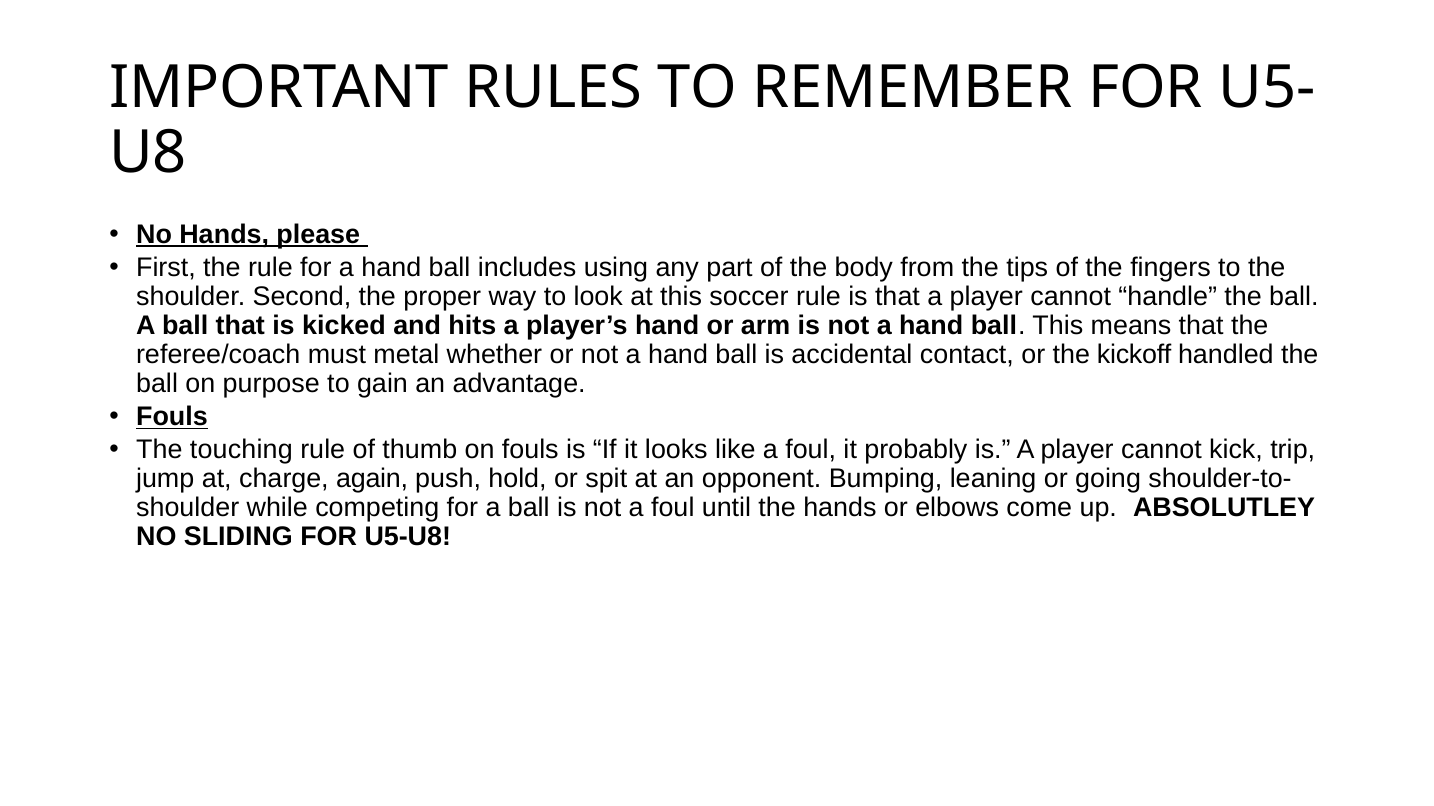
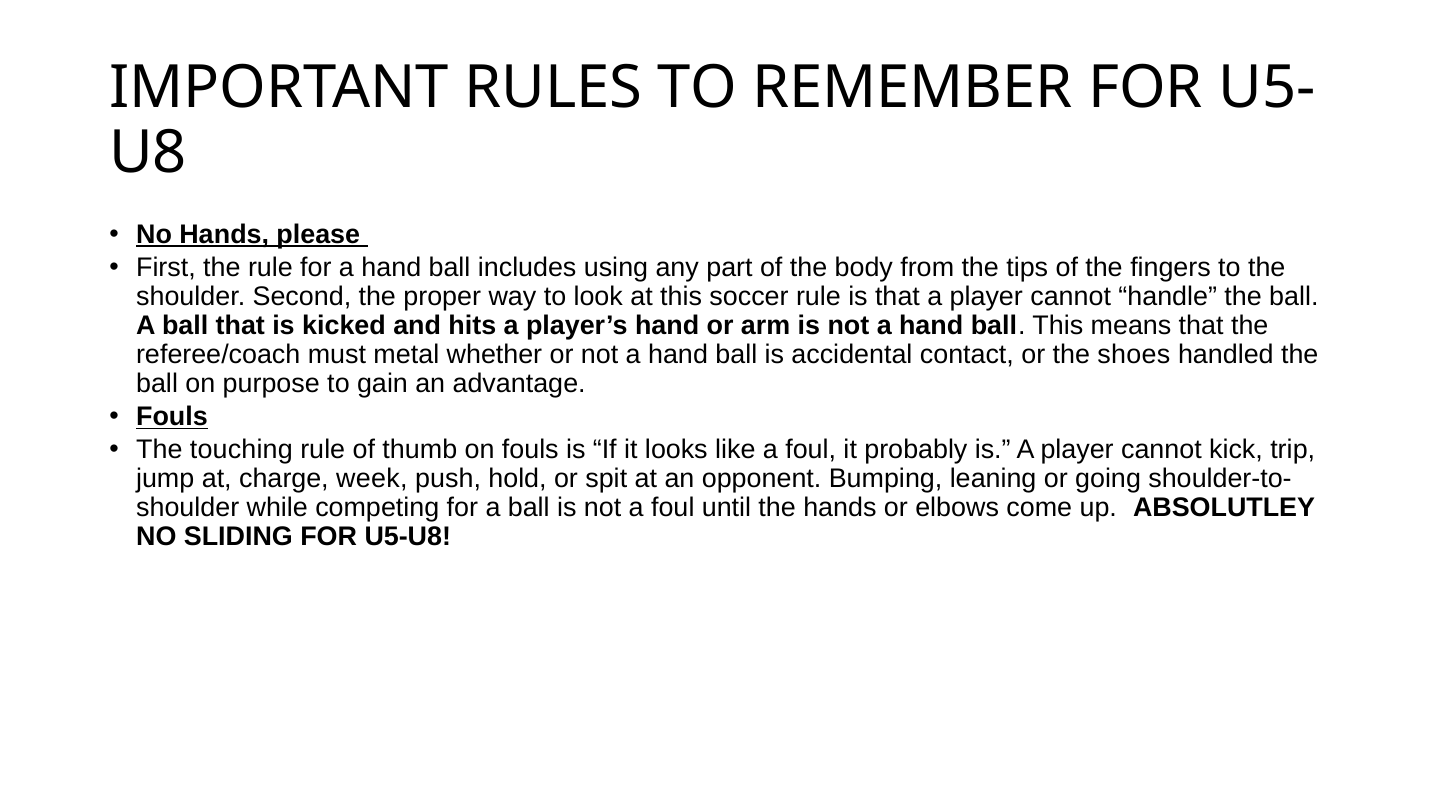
kickoff: kickoff -> shoes (1134, 355)
again: again -> week (372, 479)
